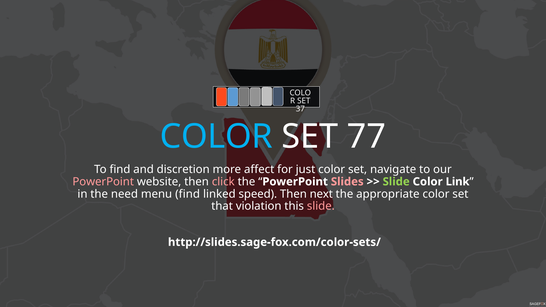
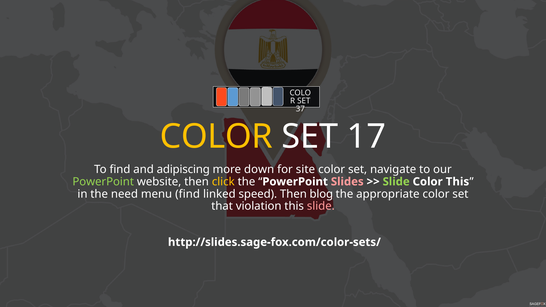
COLOR colour: light blue -> yellow (216, 136)
77: 77 -> 17 (366, 136)
discretion: discretion -> adipiscing (183, 169)
affect: affect -> down (259, 169)
just: just -> site (305, 169)
PowerPoint colour: pink -> light green (103, 182)
click colour: pink -> yellow (223, 182)
Color Link: Link -> This (457, 182)
next: next -> blog (321, 194)
